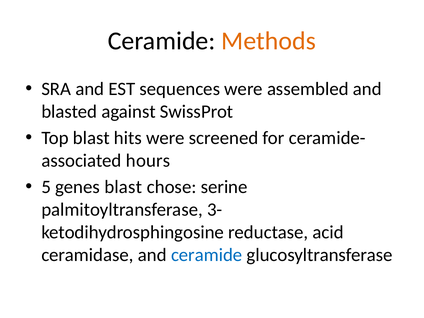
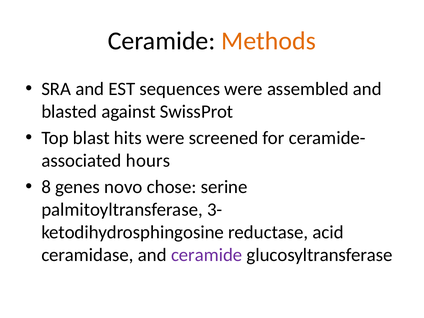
5: 5 -> 8 (46, 187)
genes blast: blast -> novo (123, 187)
ceramide colour: blue -> purple (207, 255)
